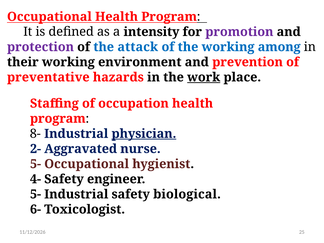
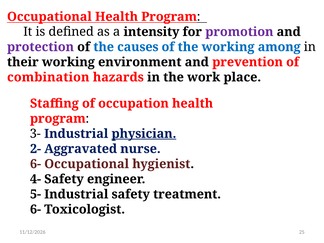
attack: attack -> causes (138, 47)
preventative: preventative -> combination (48, 77)
work underline: present -> none (204, 77)
8-: 8- -> 3- (35, 134)
5-: 5- -> 6- (35, 164)
biological: biological -> treatment (187, 194)
